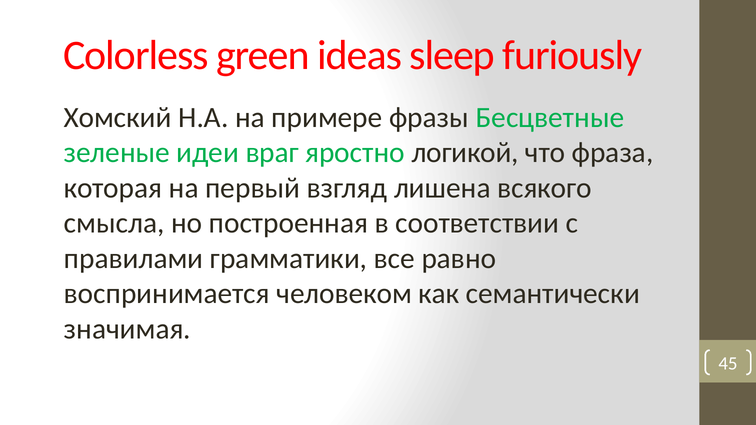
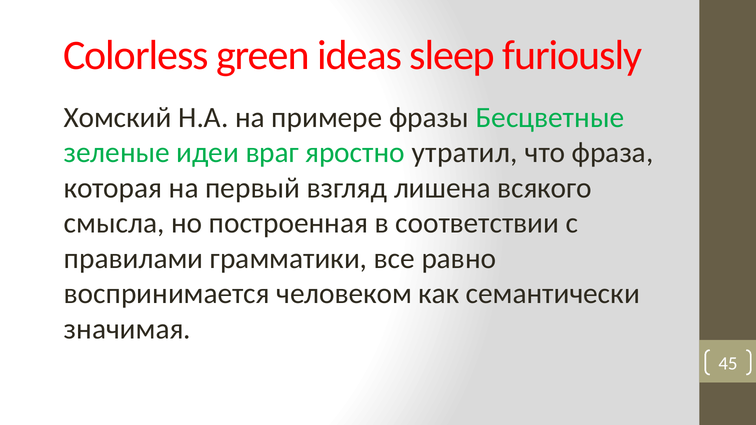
логикой: логикой -> утратил (465, 153)
